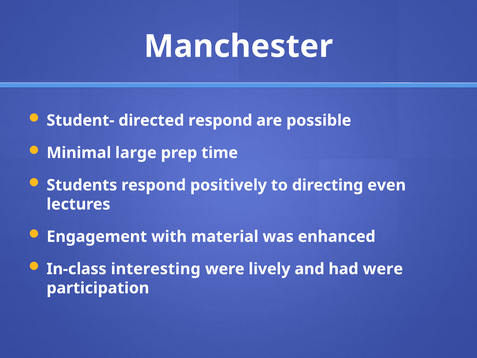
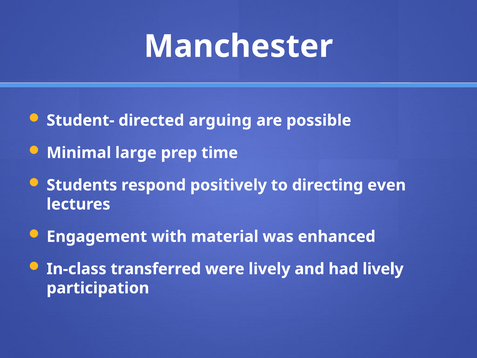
directed respond: respond -> arguing (220, 120)
interesting: interesting -> transferred (156, 269)
had were: were -> lively (383, 269)
